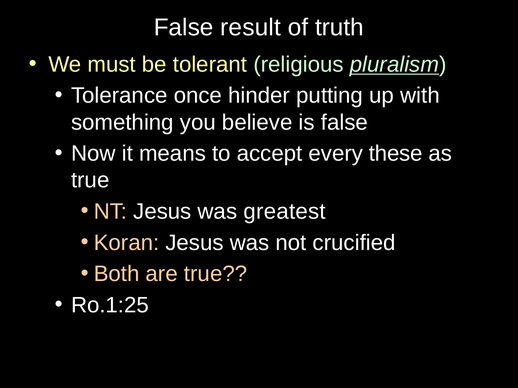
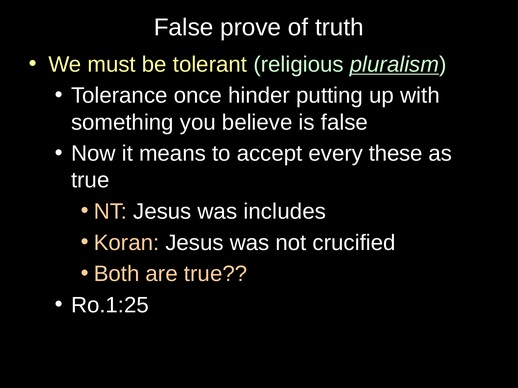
result: result -> prove (251, 28)
greatest: greatest -> includes (285, 212)
